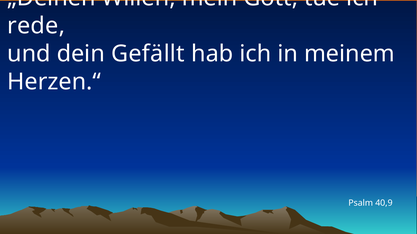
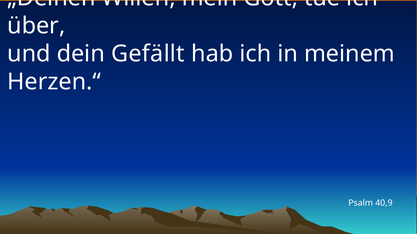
rede: rede -> über (36, 26)
